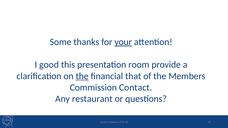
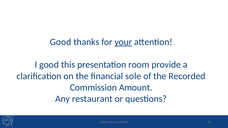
Some: Some -> Good (61, 42)
the underline: present -> none (82, 76)
that: that -> sole (133, 76)
Members: Members -> Recorded (187, 76)
Contact: Contact -> Amount (136, 88)
